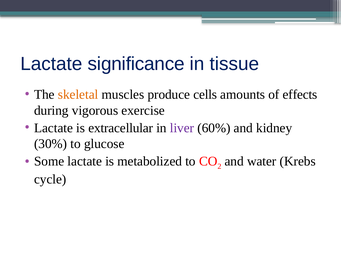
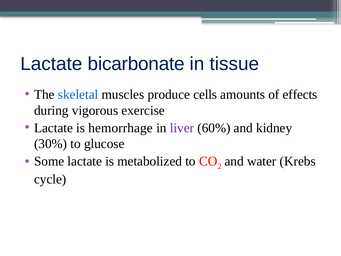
significance: significance -> bicarbonate (136, 64)
skeletal colour: orange -> blue (78, 94)
extracellular: extracellular -> hemorrhage (121, 128)
